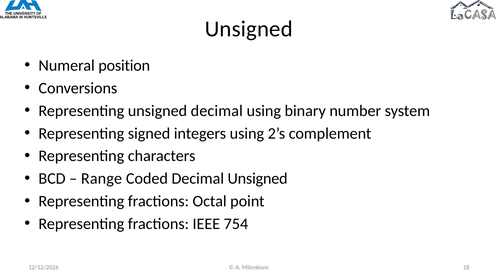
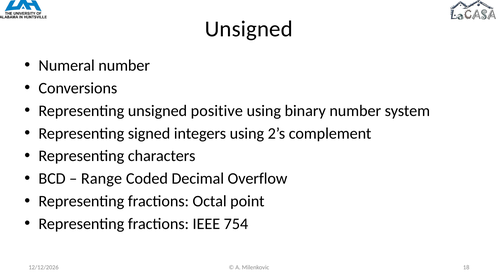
Numeral position: position -> number (124, 66)
unsigned decimal: decimal -> positive (217, 111)
Decimal Unsigned: Unsigned -> Overflow (258, 179)
